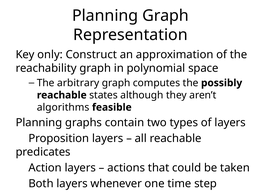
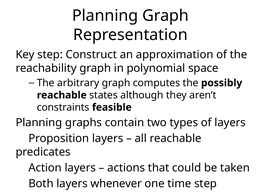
Key only: only -> step (50, 55)
algorithms: algorithms -> constraints (63, 107)
